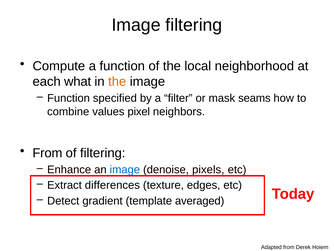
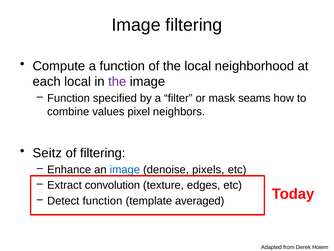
each what: what -> local (78, 82)
the colour: orange -> purple (117, 82)
From: From -> Seitz (47, 153)
differences: differences -> convolution (112, 185)
Detect gradient: gradient -> function (102, 201)
